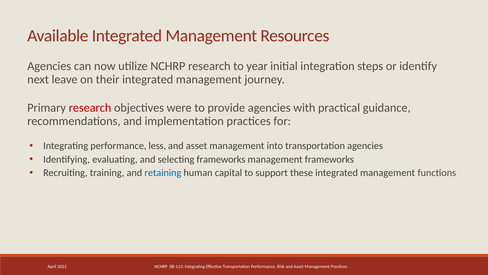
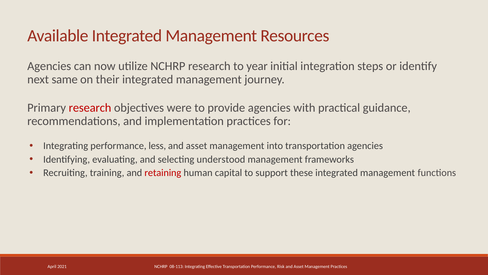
leave: leave -> same (65, 79)
selecting frameworks: frameworks -> understood (221, 159)
retaining colour: blue -> red (163, 173)
